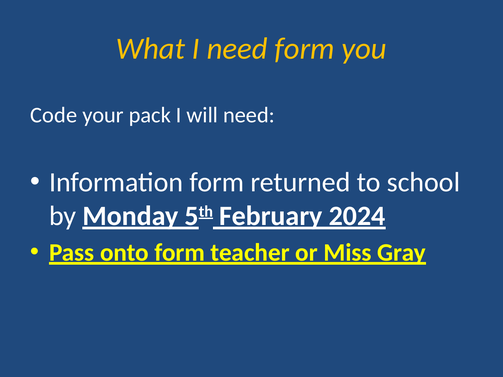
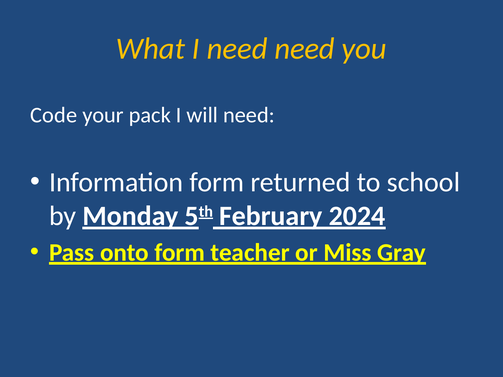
need form: form -> need (305, 49)
